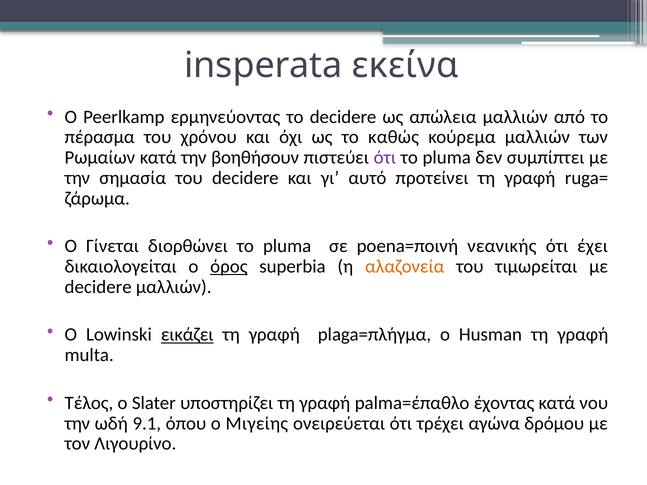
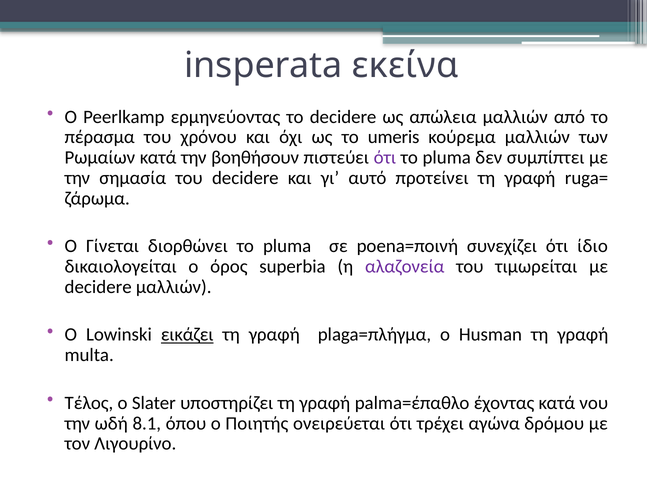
καθώς: καθώς -> umeris (394, 137)
νεανικής: νεανικής -> συνεχίζει (502, 246)
έχει: έχει -> ίδιο (593, 246)
όρος underline: present -> none (229, 267)
αλαζονεία colour: orange -> purple (405, 267)
9.1: 9.1 -> 8.1 (147, 424)
Μιγείης: Μιγείης -> Ποιητής (257, 424)
